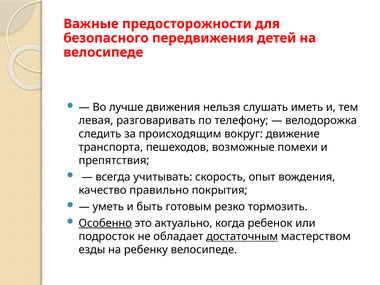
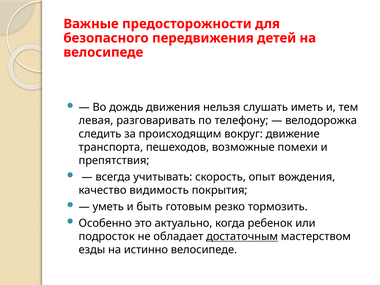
лучше: лучше -> дождь (126, 107)
правильно: правильно -> видимость (159, 190)
Особенно underline: present -> none (105, 223)
ребенку: ребенку -> истинно (146, 250)
